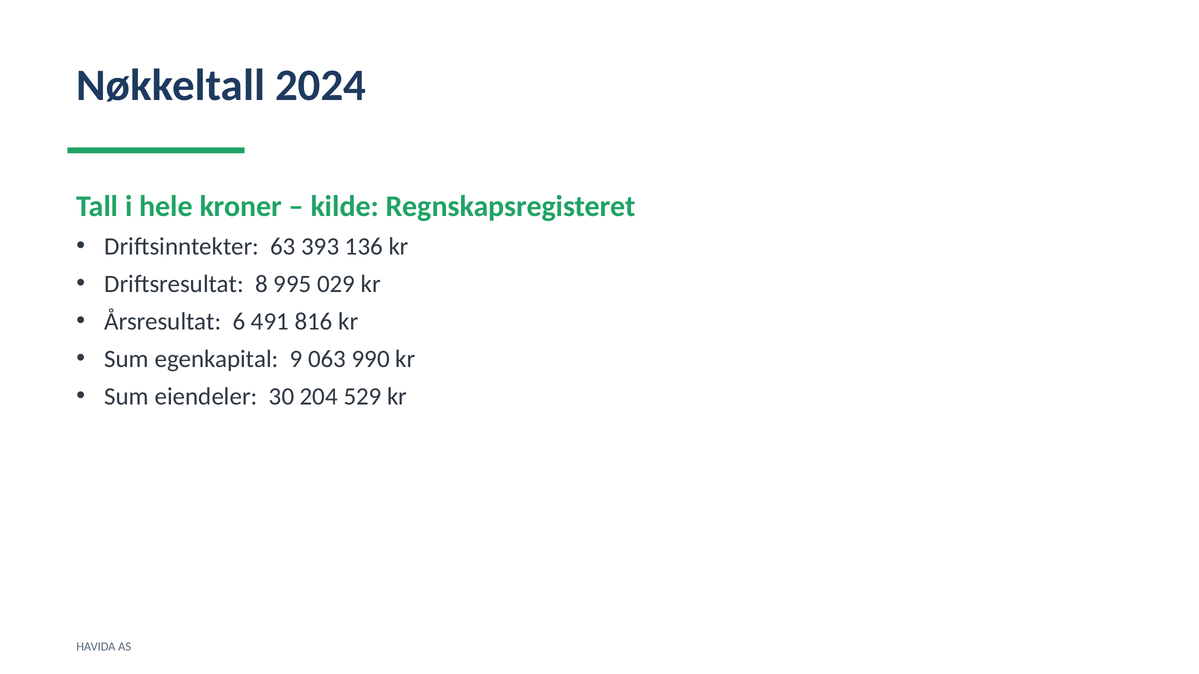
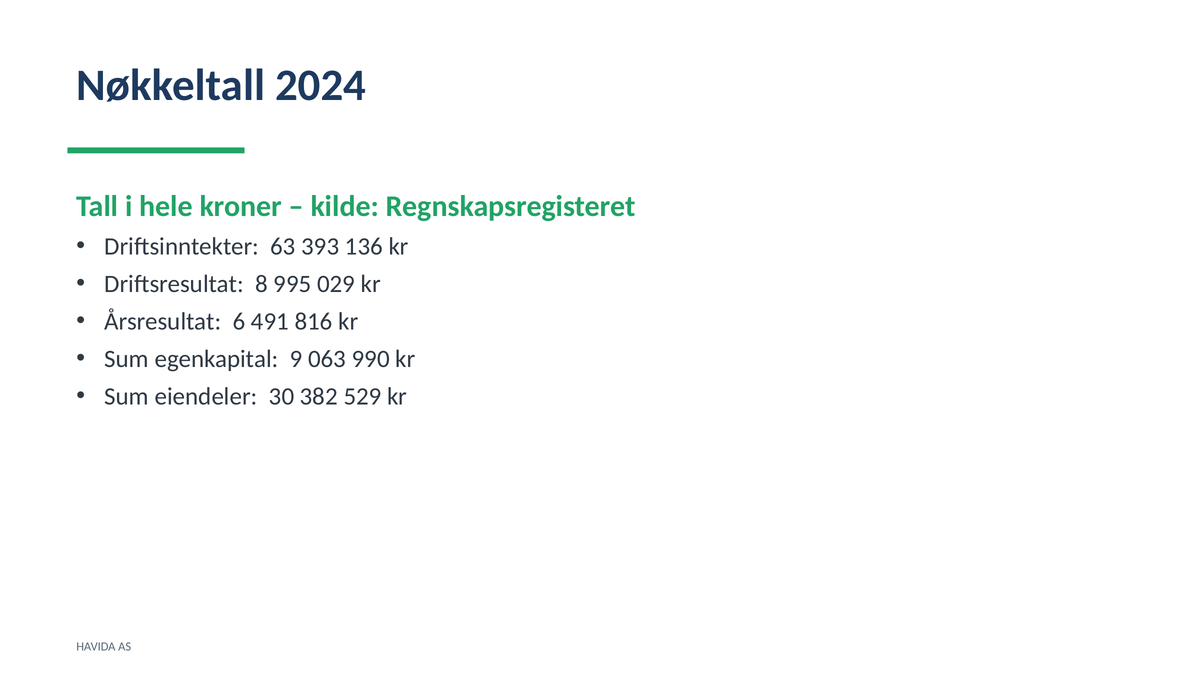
204: 204 -> 382 (319, 397)
